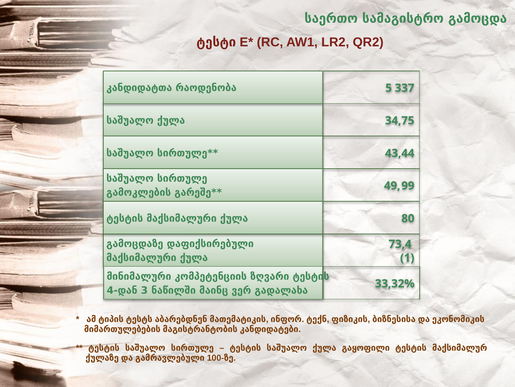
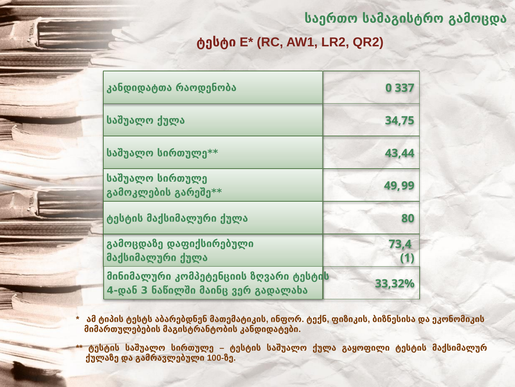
5: 5 -> 0 (389, 88)
